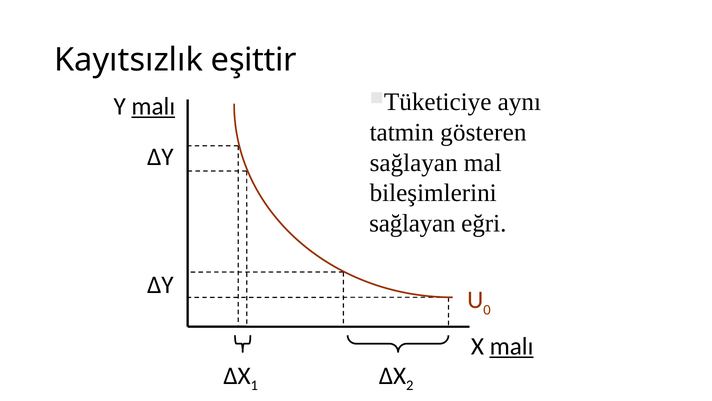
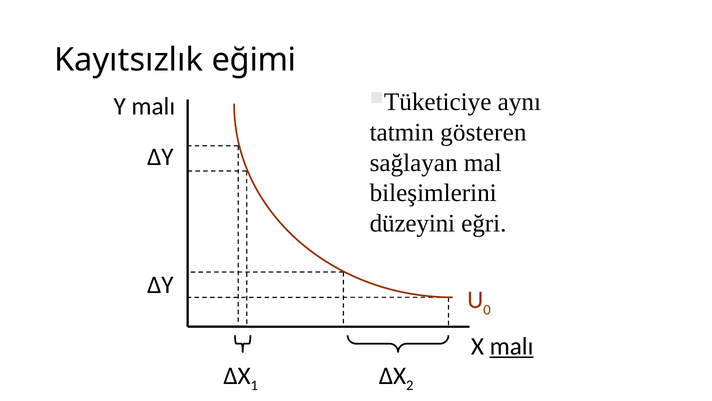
eşittir: eşittir -> eğimi (254, 60)
malı underline: present -> none (153, 106)
sağlayan: sağlayan -> düzeyini (412, 223)
